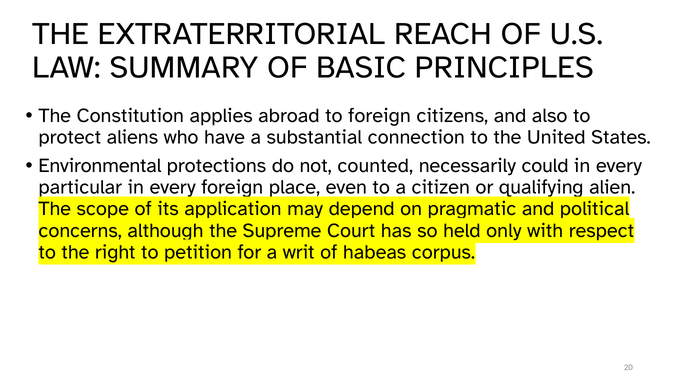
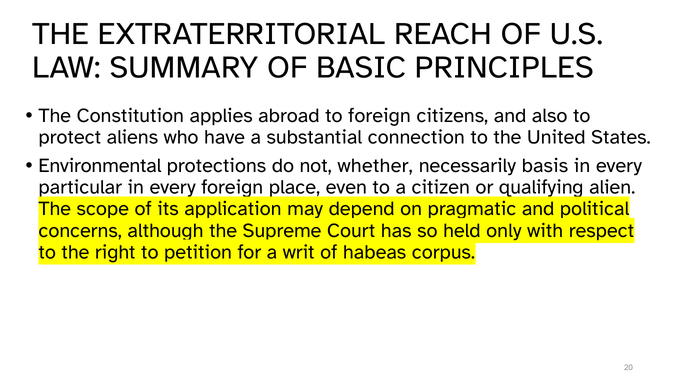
counted: counted -> whether (375, 166)
could: could -> basis (545, 166)
